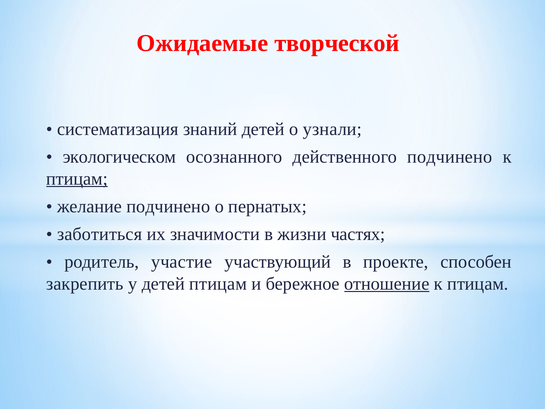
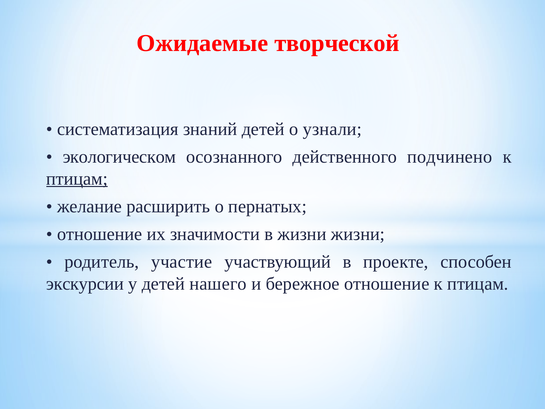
желание подчинено: подчинено -> расширить (168, 206)
заботиться: заботиться -> отношение (100, 234)
жизни частях: частях -> жизни (358, 234)
закрепить: закрепить -> экскурсии (85, 284)
детей птицам: птицам -> нашего (218, 284)
отношение underline: present -> none (387, 284)
